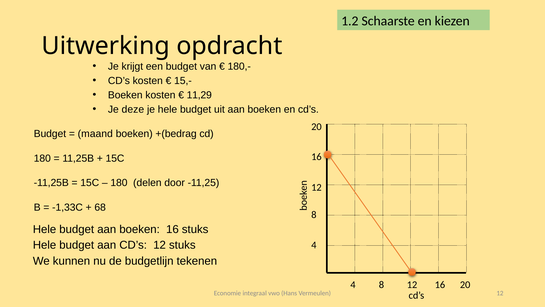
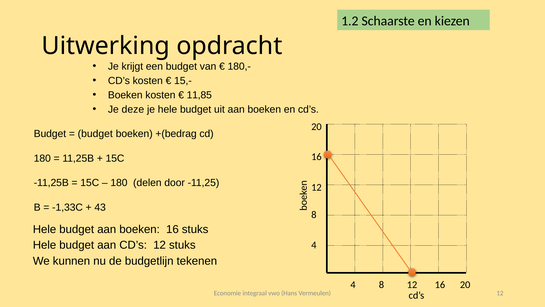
11,29: 11,29 -> 11,85 (199, 95)
maand: maand -> budget (95, 134)
68: 68 -> 43 (100, 207)
